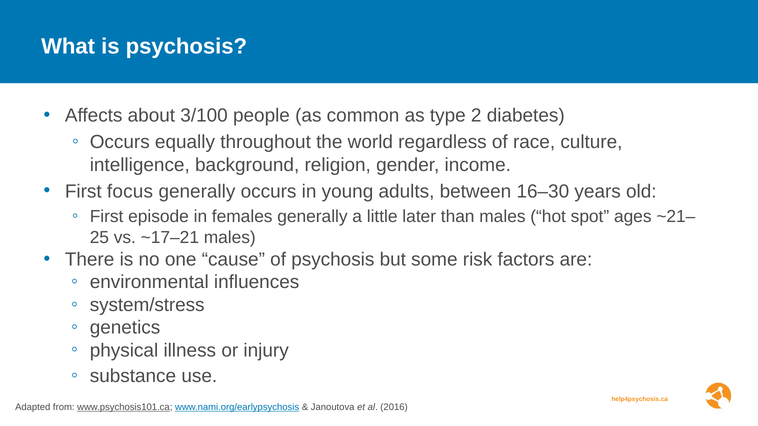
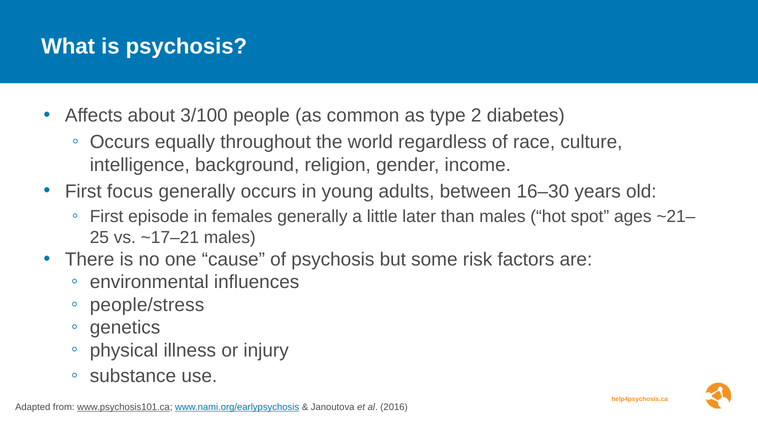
system/stress: system/stress -> people/stress (147, 305)
